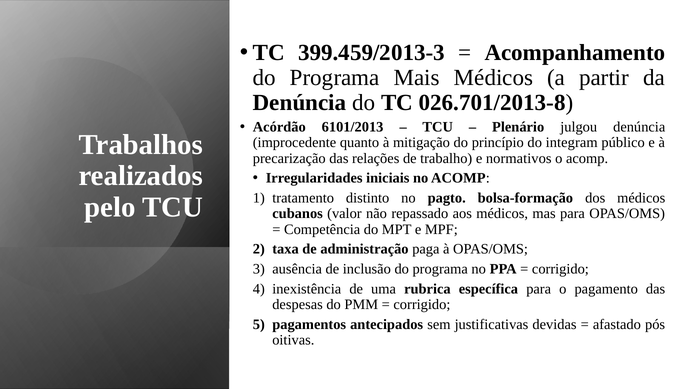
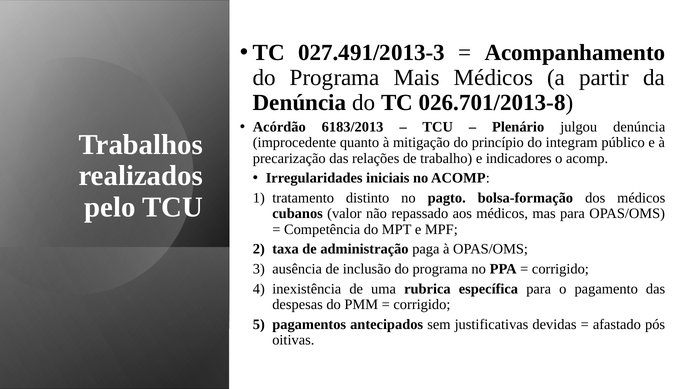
399.459/2013-3: 399.459/2013-3 -> 027.491/2013-3 (371, 53)
6101/2013: 6101/2013 -> 6183/2013 (353, 127)
normativos: normativos -> indicadores (519, 158)
